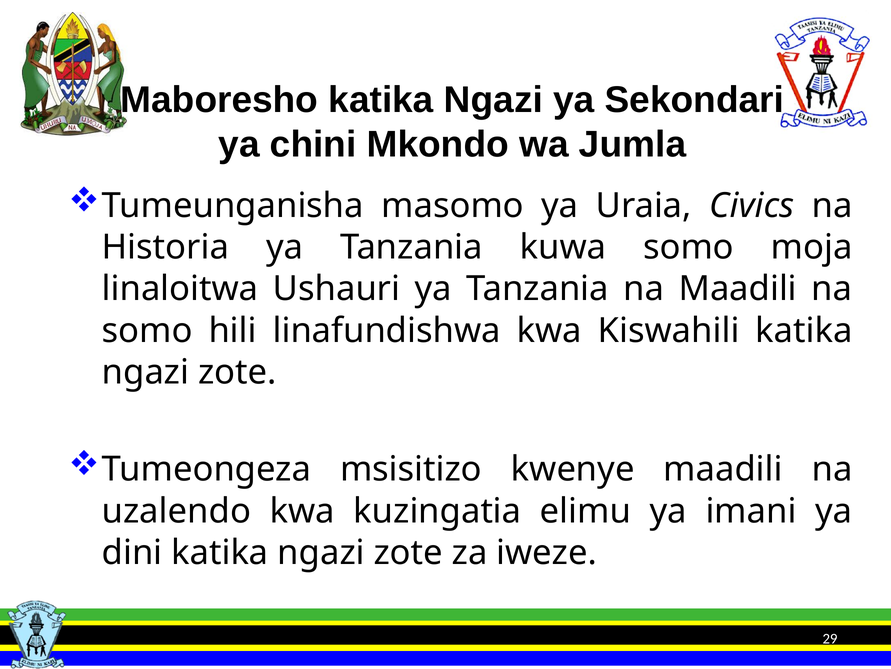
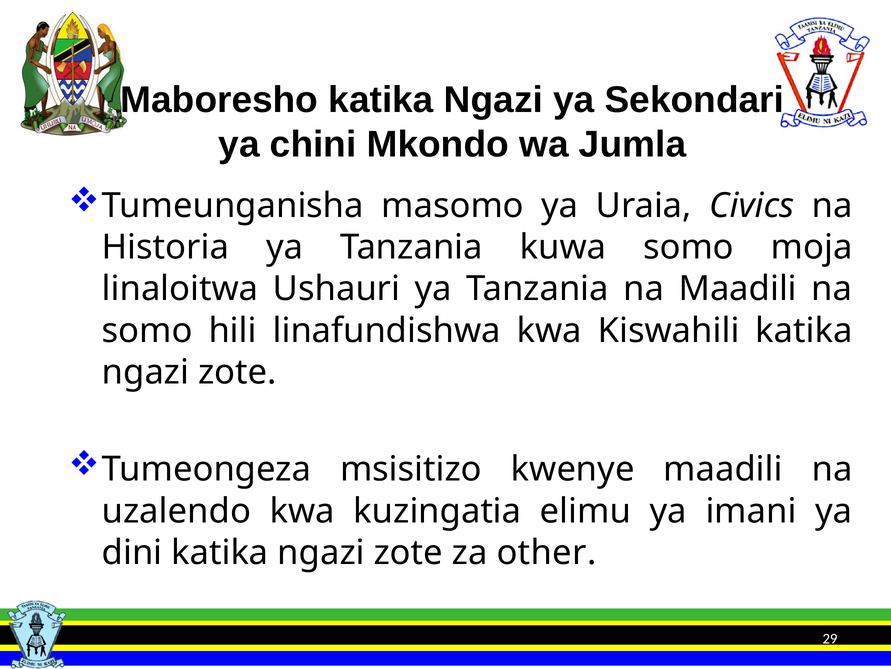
iweze: iweze -> other (546, 552)
